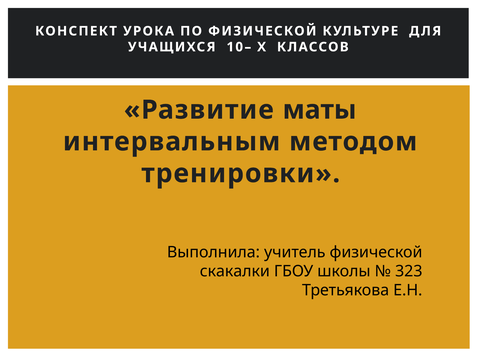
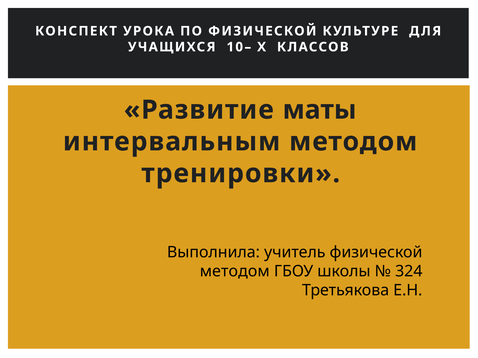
скакалки: скакалки -> методом (235, 272)
323: 323 -> 324 (409, 272)
